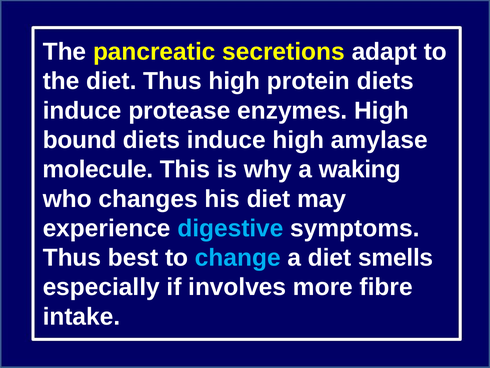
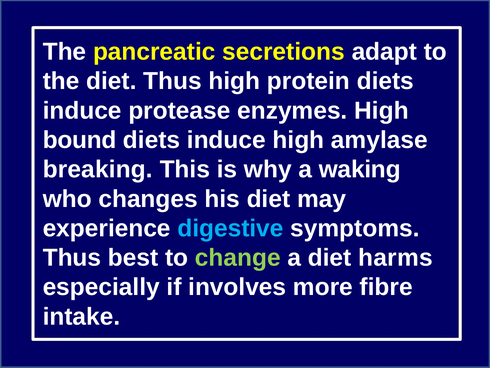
molecule: molecule -> breaking (98, 169)
change colour: light blue -> light green (238, 257)
smells: smells -> harms (395, 257)
